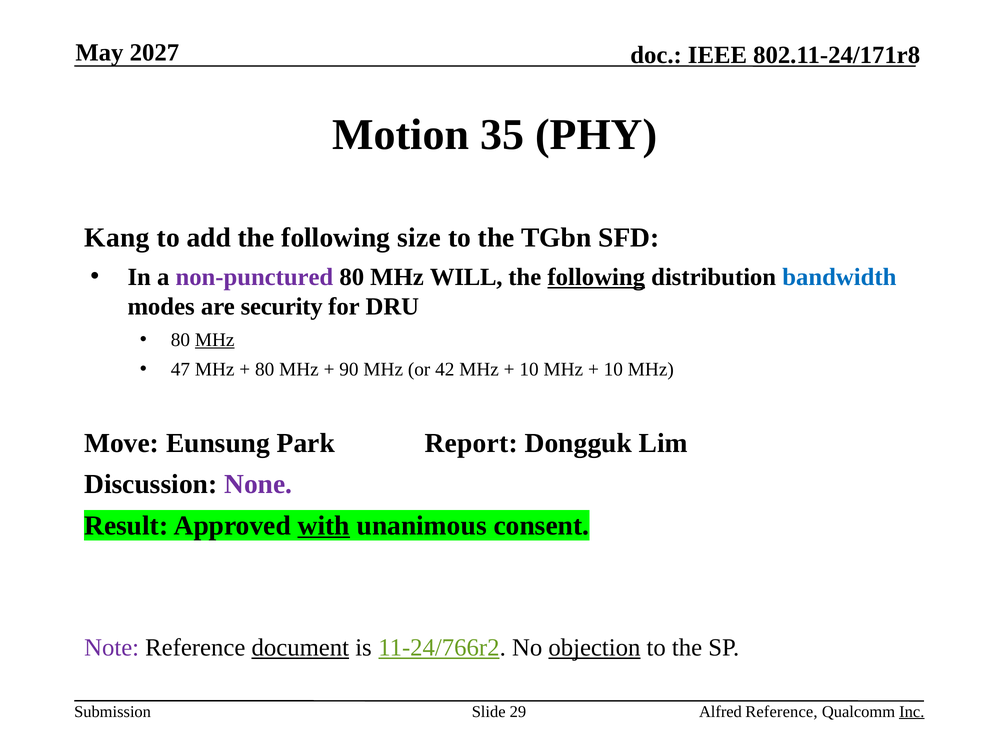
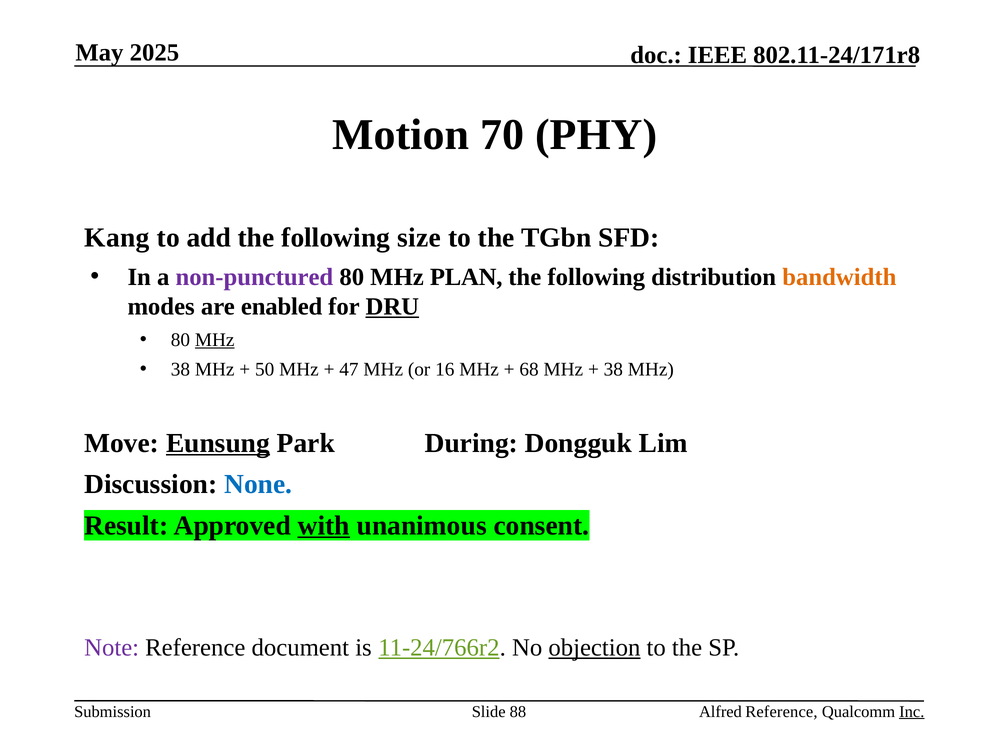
2027: 2027 -> 2025 (154, 52)
35: 35 -> 70 (502, 135)
WILL: WILL -> PLAN (466, 277)
following underline: present -> none (596, 277)
bandwidth colour: blue -> orange (839, 277)
security: security -> enabled (282, 307)
DRU underline: none -> present (392, 307)
47: 47 -> 38 (180, 370)
80: 80 -> 50 (265, 370)
90: 90 -> 47 (349, 370)
42: 42 -> 16 (445, 370)
10: 10 -> 68 (529, 370)
10: 10 -> 38 (613, 370)
Eunsung underline: none -> present (218, 443)
Report: Report -> During (471, 443)
None colour: purple -> blue (258, 485)
document underline: present -> none (300, 648)
29: 29 -> 88 (518, 712)
